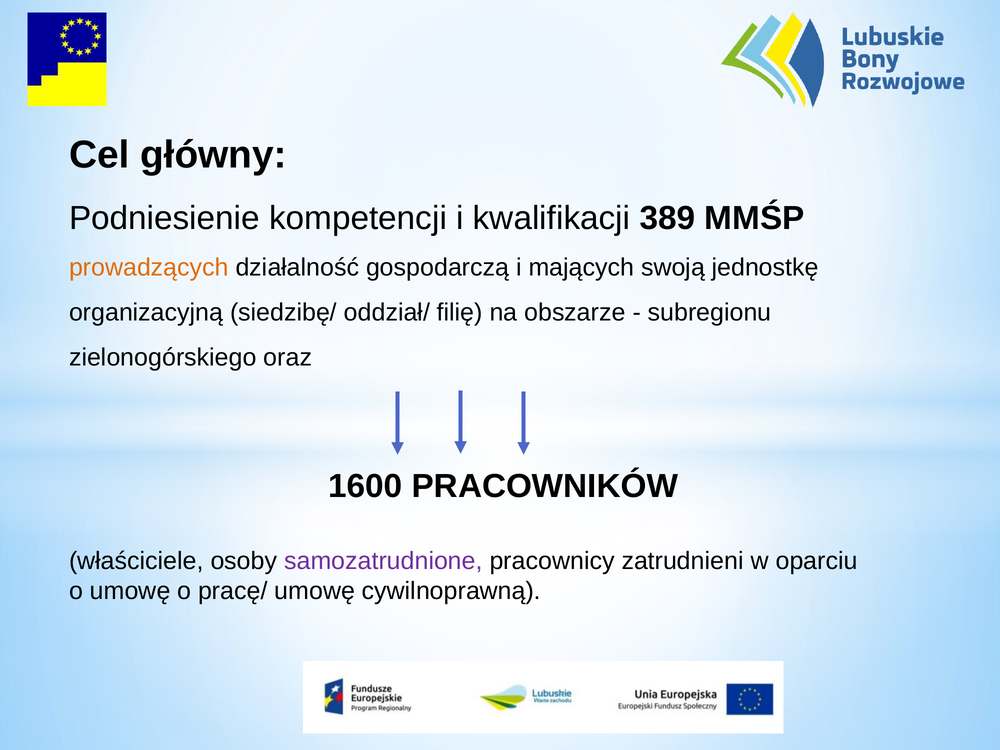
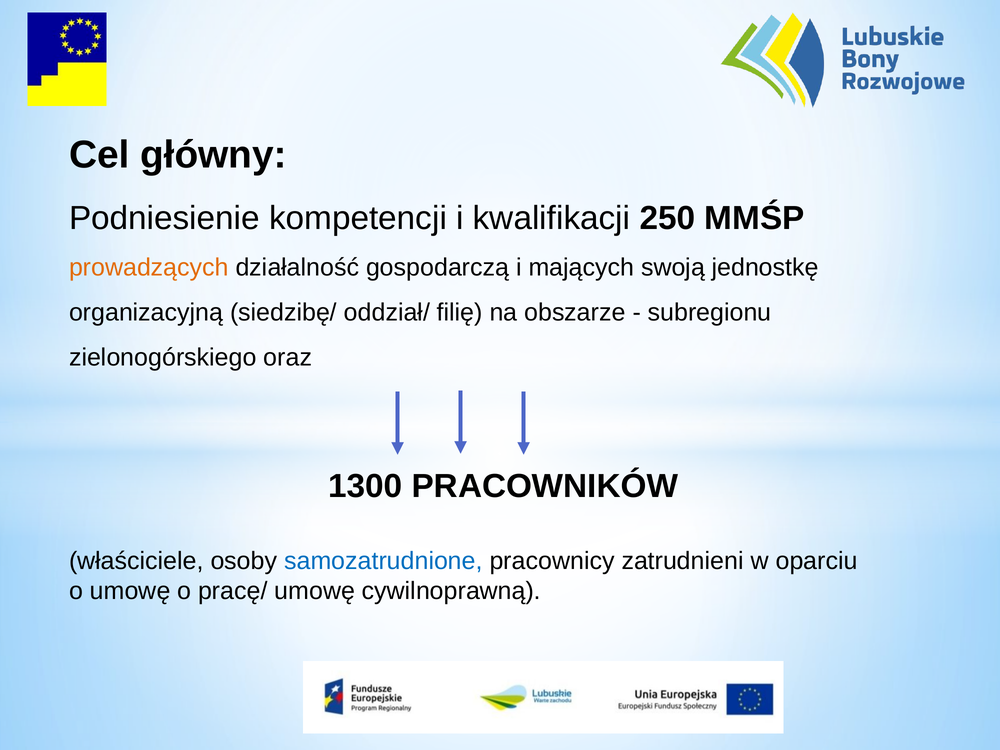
389: 389 -> 250 (667, 218)
1600: 1600 -> 1300 (365, 486)
samozatrudnione colour: purple -> blue (383, 561)
